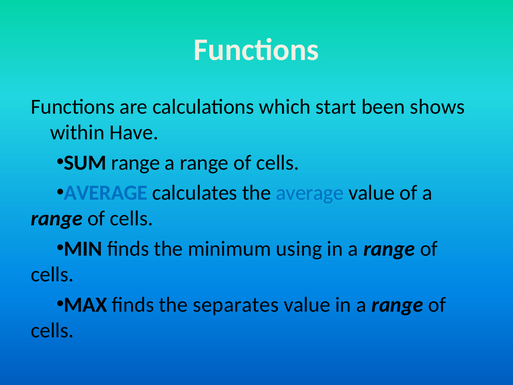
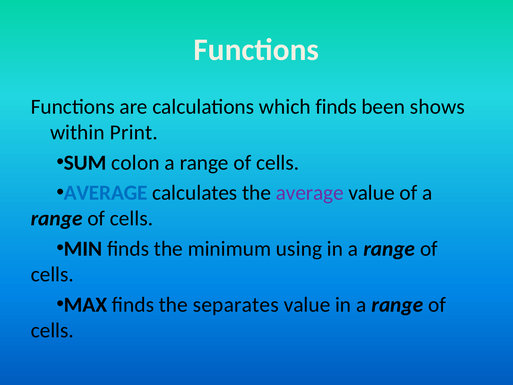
which start: start -> finds (336, 107)
Have: Have -> Print (134, 132)
SUM range: range -> colon (135, 163)
average colour: blue -> purple (310, 193)
